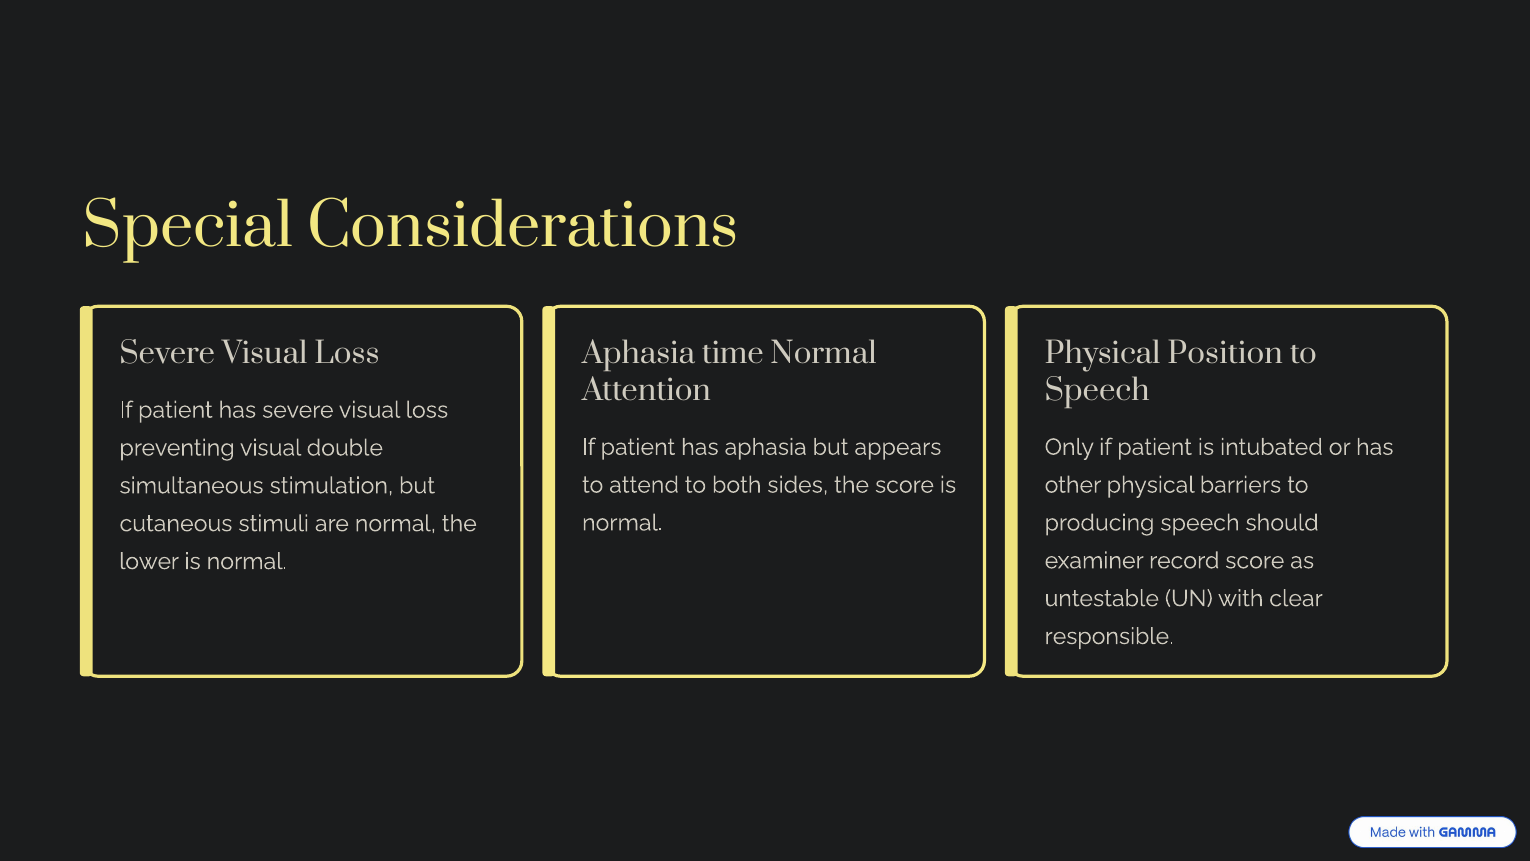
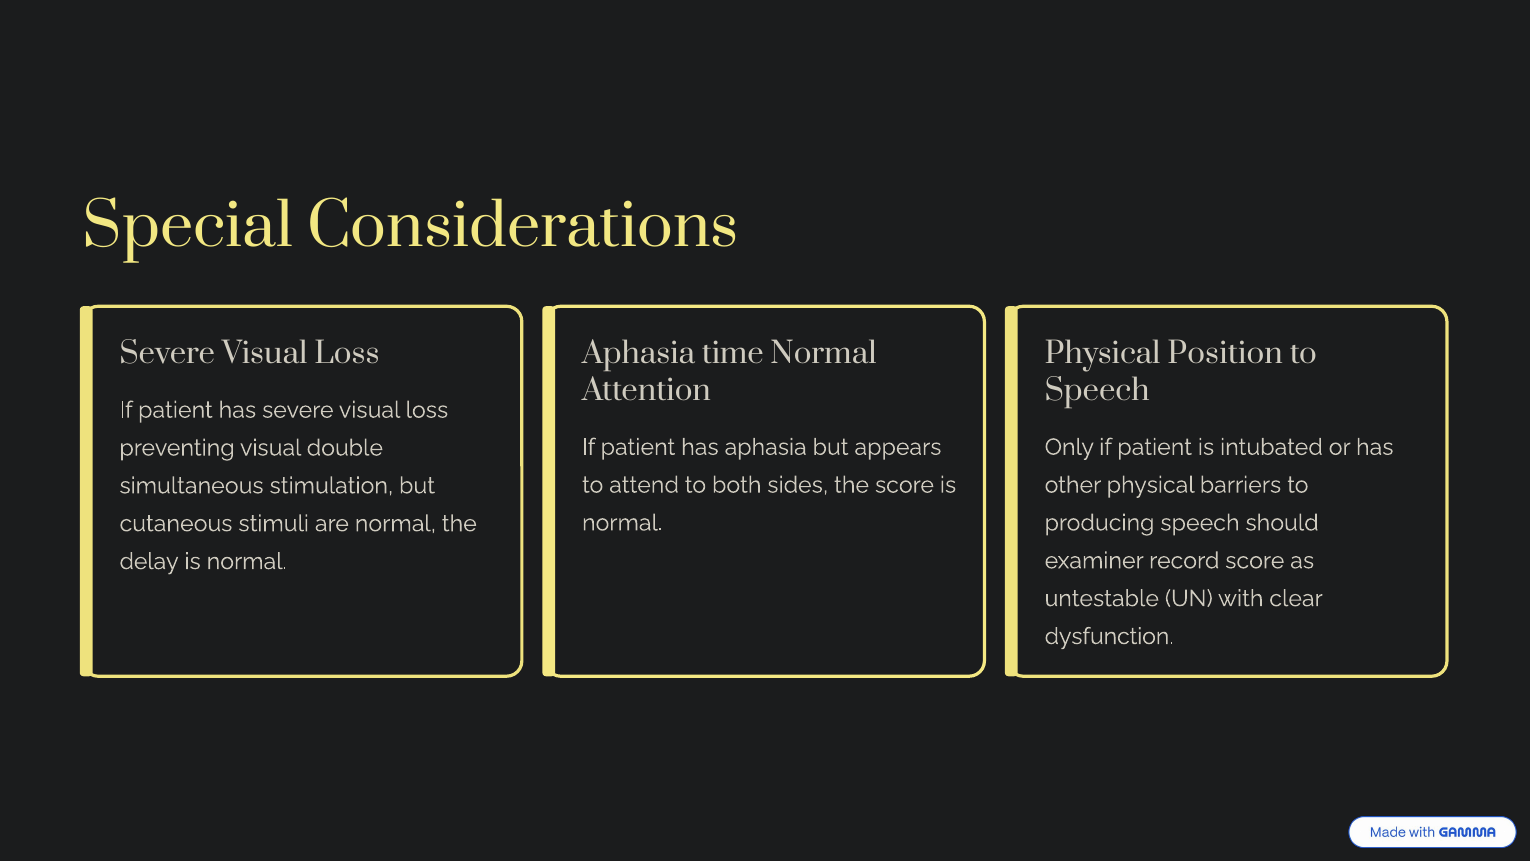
lower: lower -> delay (149, 561)
responsible: responsible -> dysfunction (1109, 636)
